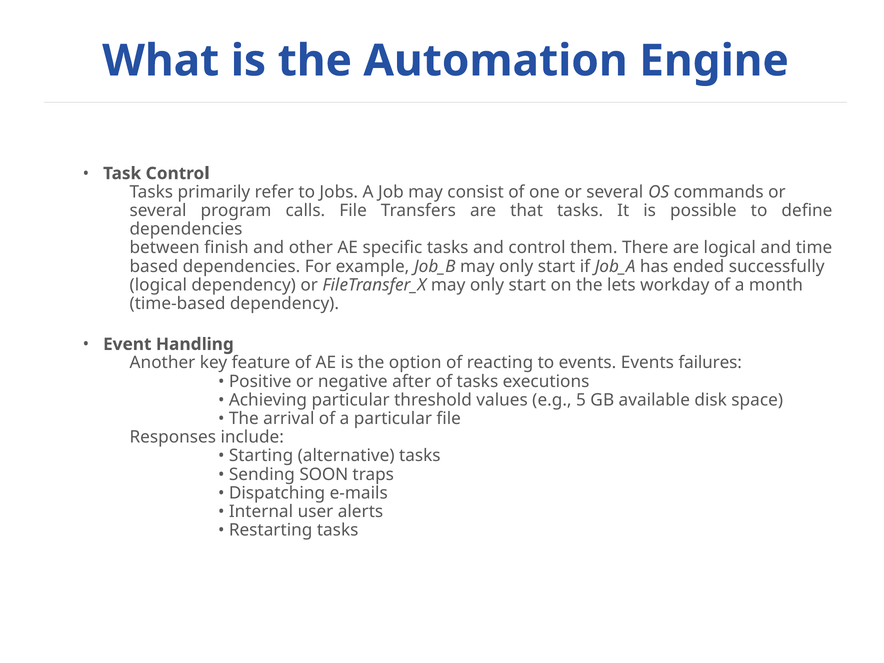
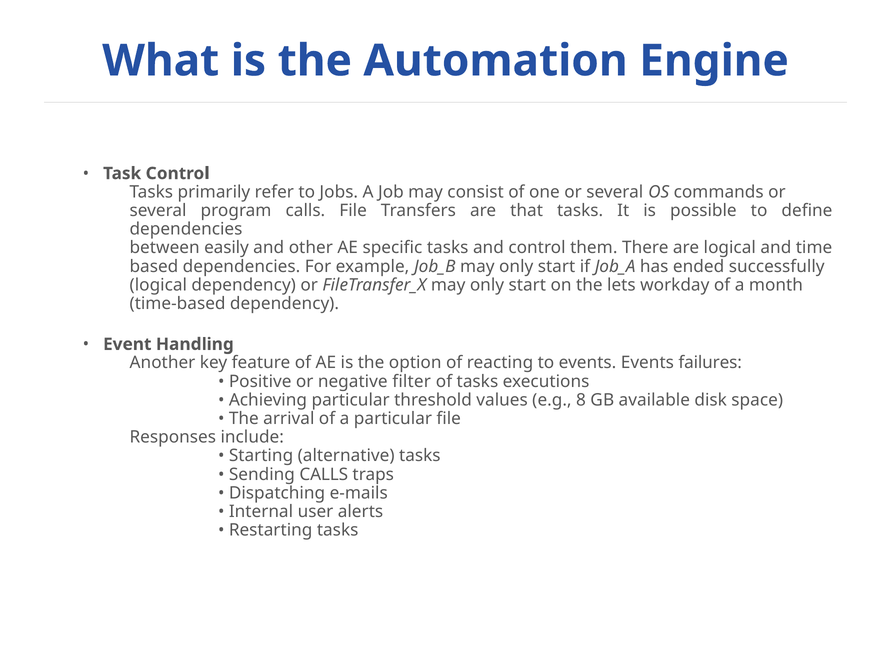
finish: finish -> easily (226, 248)
after: after -> filter (412, 381)
5: 5 -> 8 (581, 400)
Sending SOON: SOON -> CALLS (324, 474)
